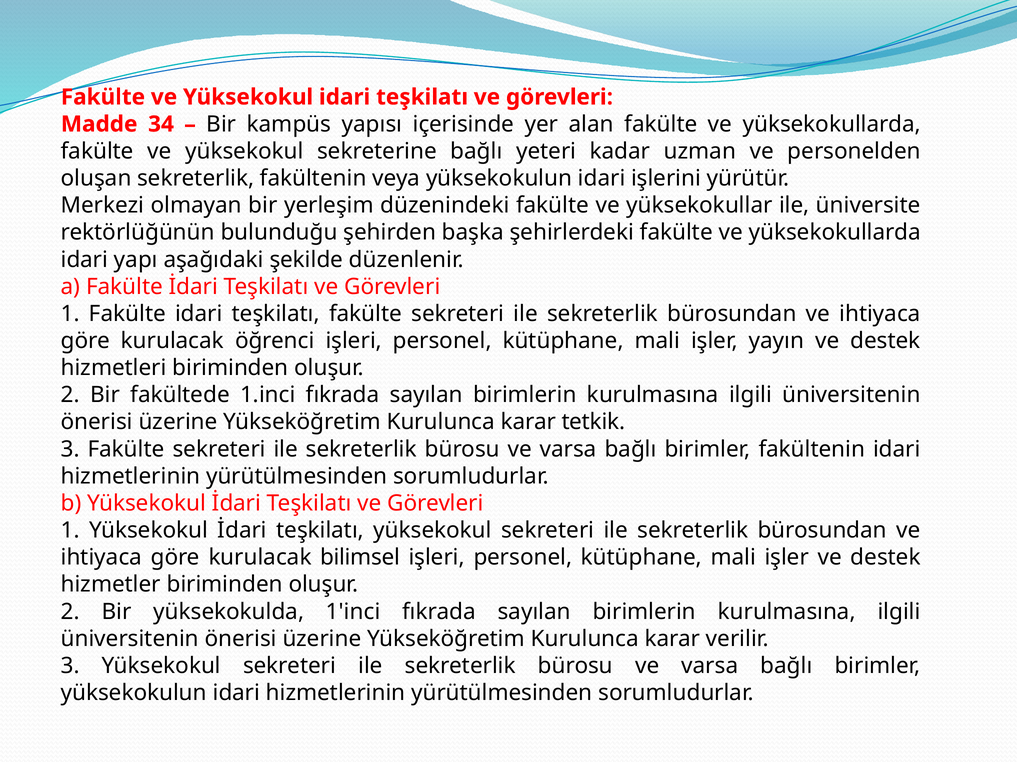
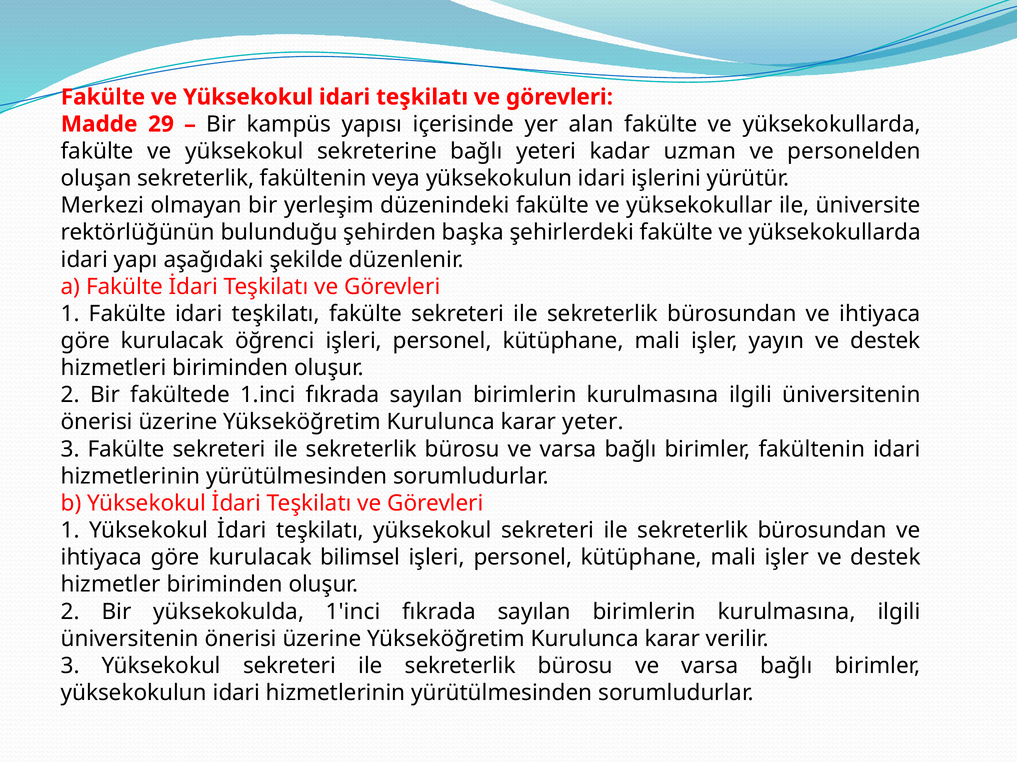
34: 34 -> 29 (161, 124)
tetkik: tetkik -> yeter (593, 422)
